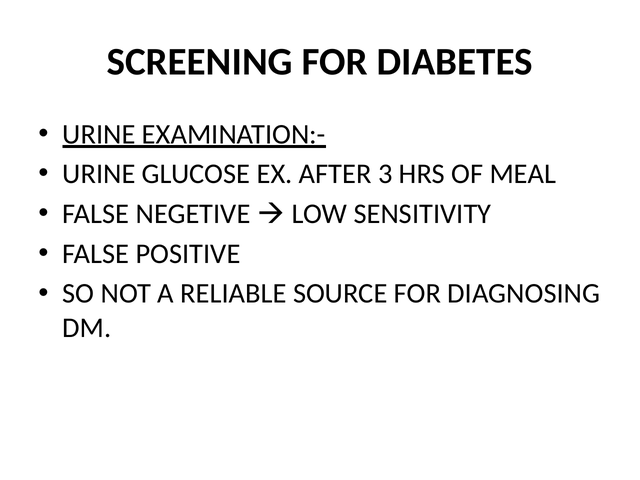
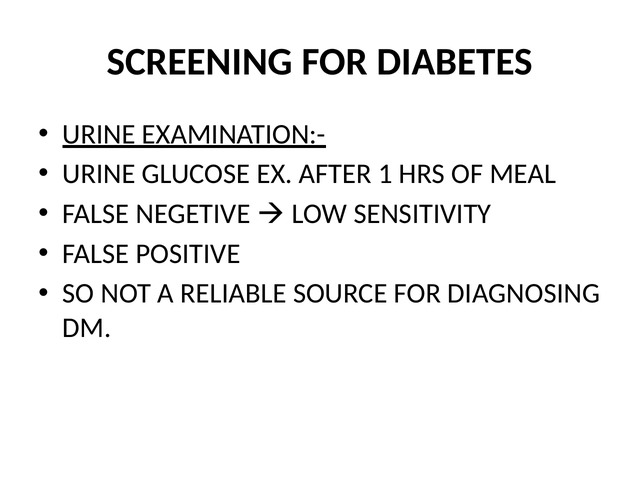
3: 3 -> 1 (385, 174)
